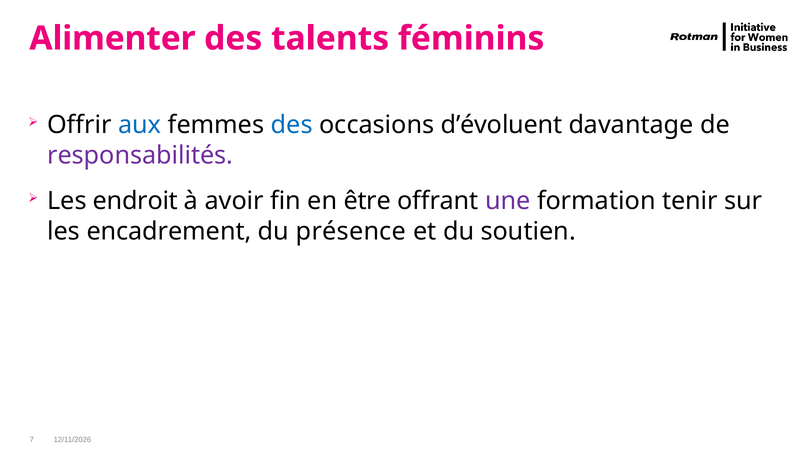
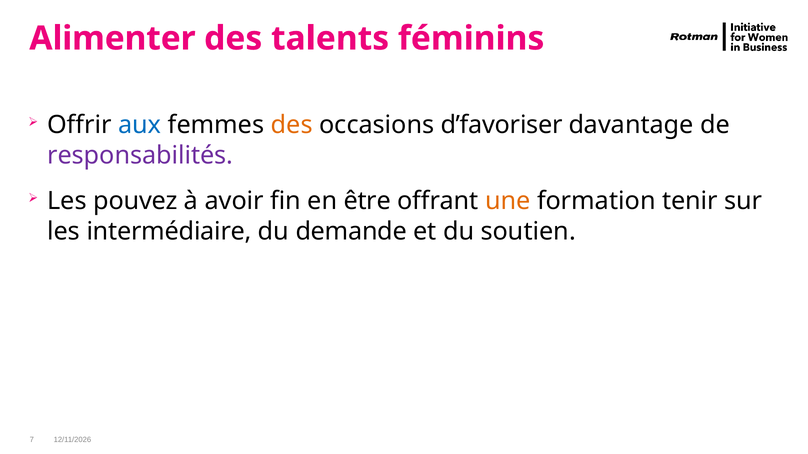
des colour: blue -> orange (292, 125)
d’évoluent: d’évoluent -> d’favoriser (502, 125)
endroit: endroit -> pouvez (135, 201)
une colour: purple -> orange (508, 201)
encadrement: encadrement -> intermédiaire (169, 232)
présence: présence -> demande (351, 232)
